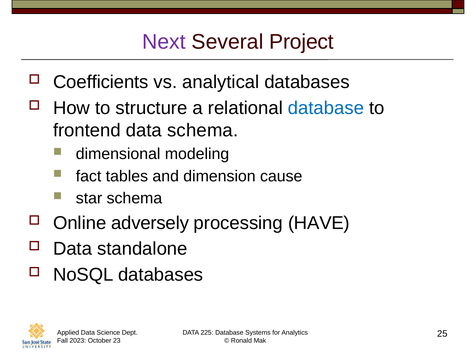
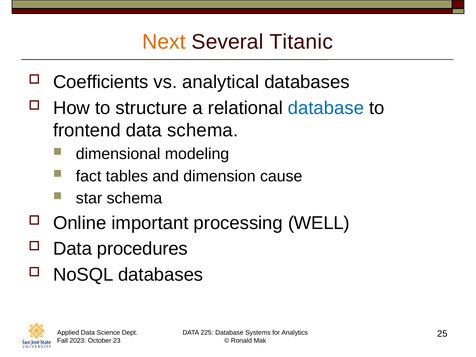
Next colour: purple -> orange (164, 42)
Project: Project -> Titanic (301, 42)
adversely: adversely -> important (150, 223)
HAVE: HAVE -> WELL (319, 223)
standalone: standalone -> procedures (142, 249)
